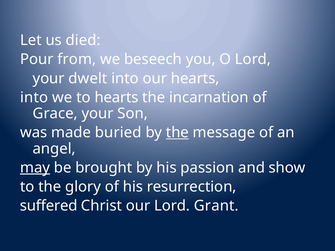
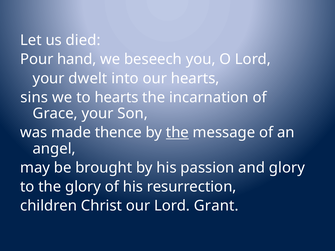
from: from -> hand (77, 59)
into: into -> sins (34, 97)
buried: buried -> thence (118, 133)
may underline: present -> none (35, 168)
and show: show -> glory (287, 168)
suffered: suffered -> children (49, 206)
